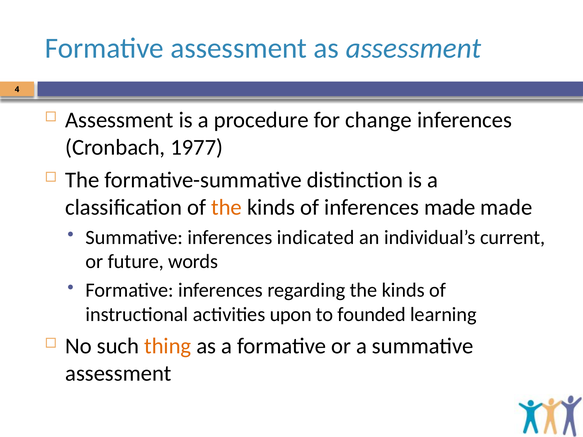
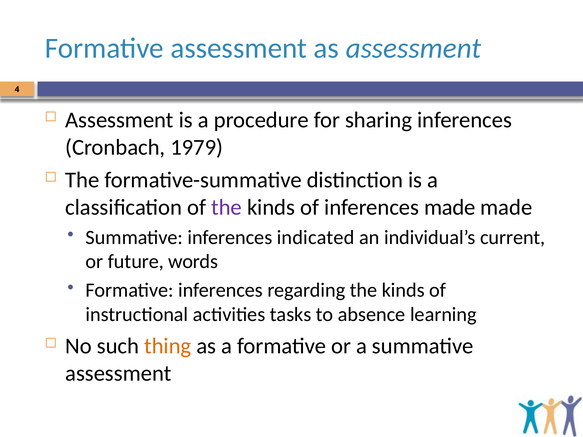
change: change -> sharing (379, 120)
1977: 1977 -> 1979 (197, 147)
the colour: orange -> purple (227, 207)
upon: upon -> tasks (291, 315)
founded: founded -> absence (372, 315)
